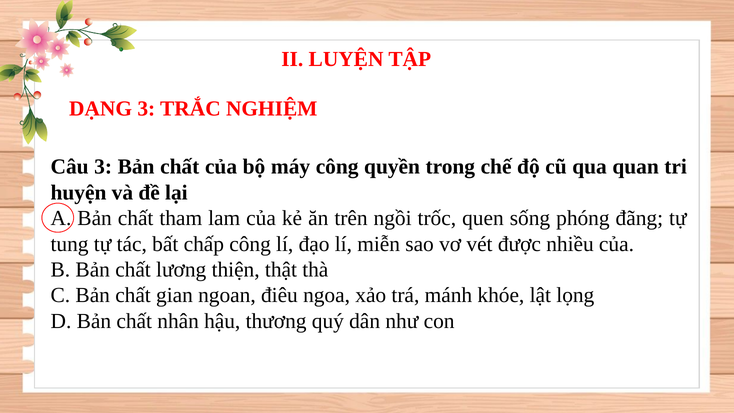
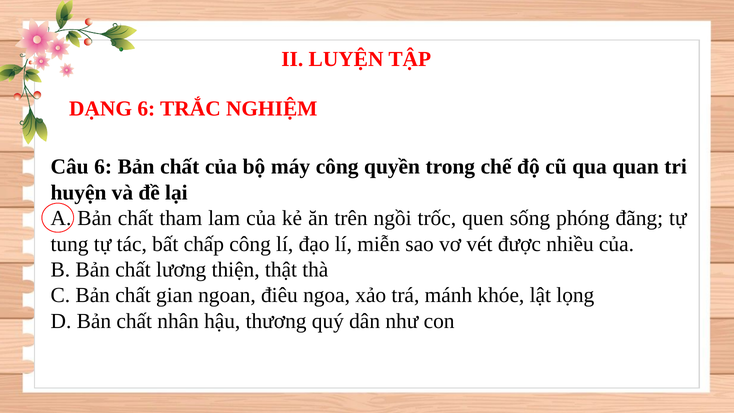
DẠNG 3: 3 -> 6 (146, 109)
Câu 3: 3 -> 6 (103, 167)
